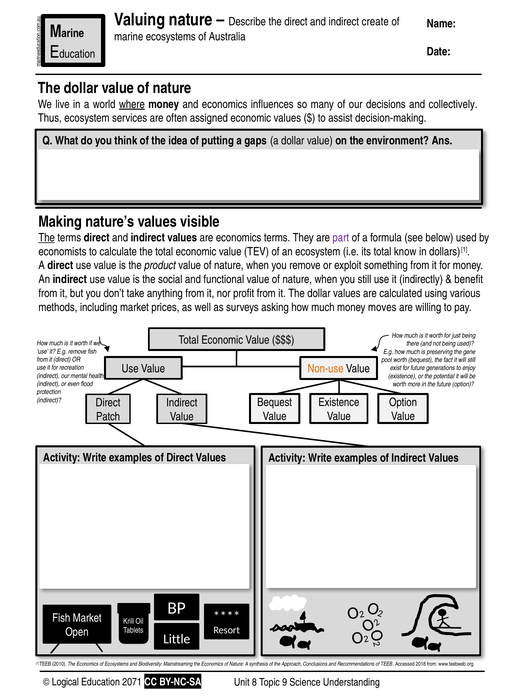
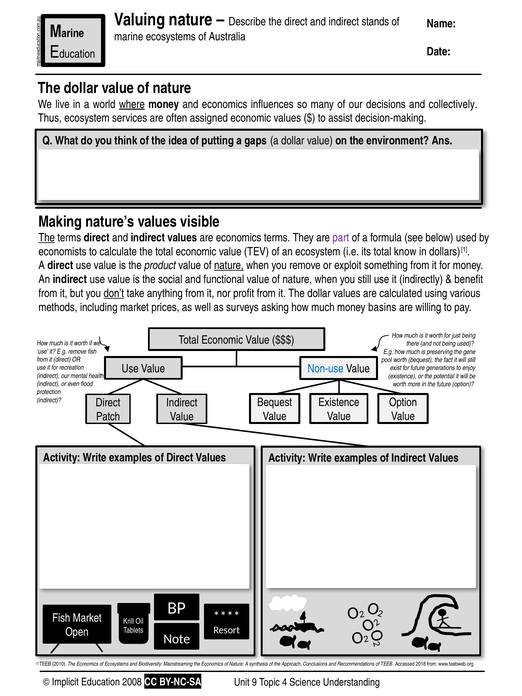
create: create -> stands (375, 22)
nature underline: none -> present (229, 265)
don’t underline: none -> present (114, 293)
moves: moves -> basins (382, 307)
Non-use colour: orange -> blue (326, 369)
Little: Little -> Note (177, 639)
Logical: Logical -> Implicit (65, 682)
2071: 2071 -> 2008 (132, 682)
8: 8 -> 9 (254, 682)
9: 9 -> 4 (285, 682)
